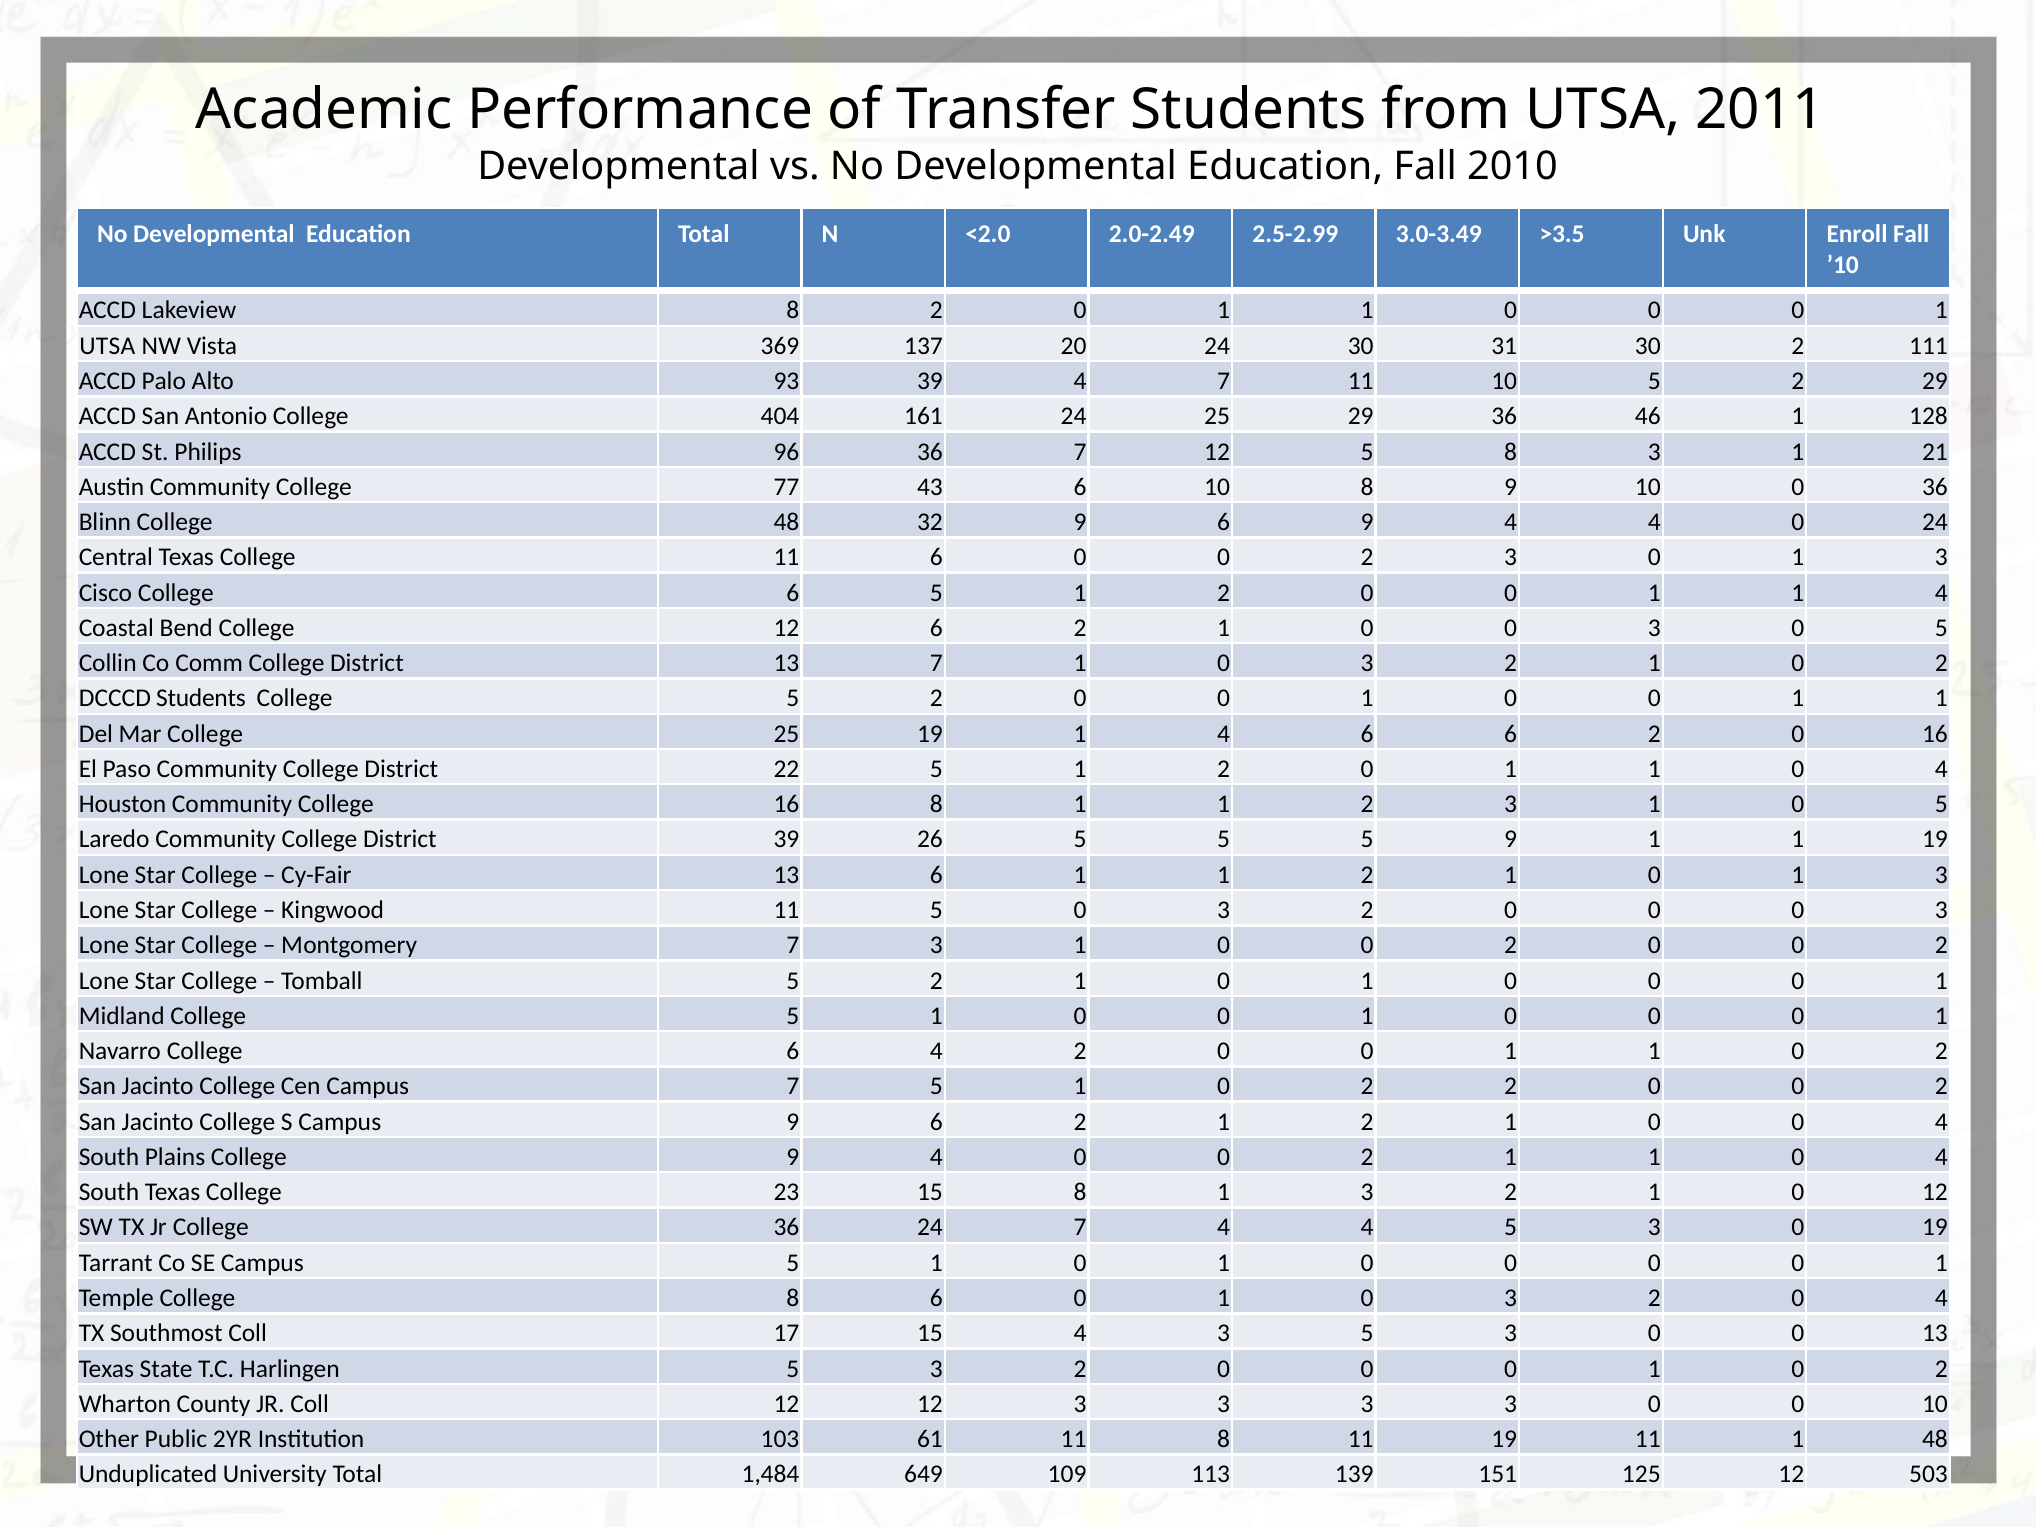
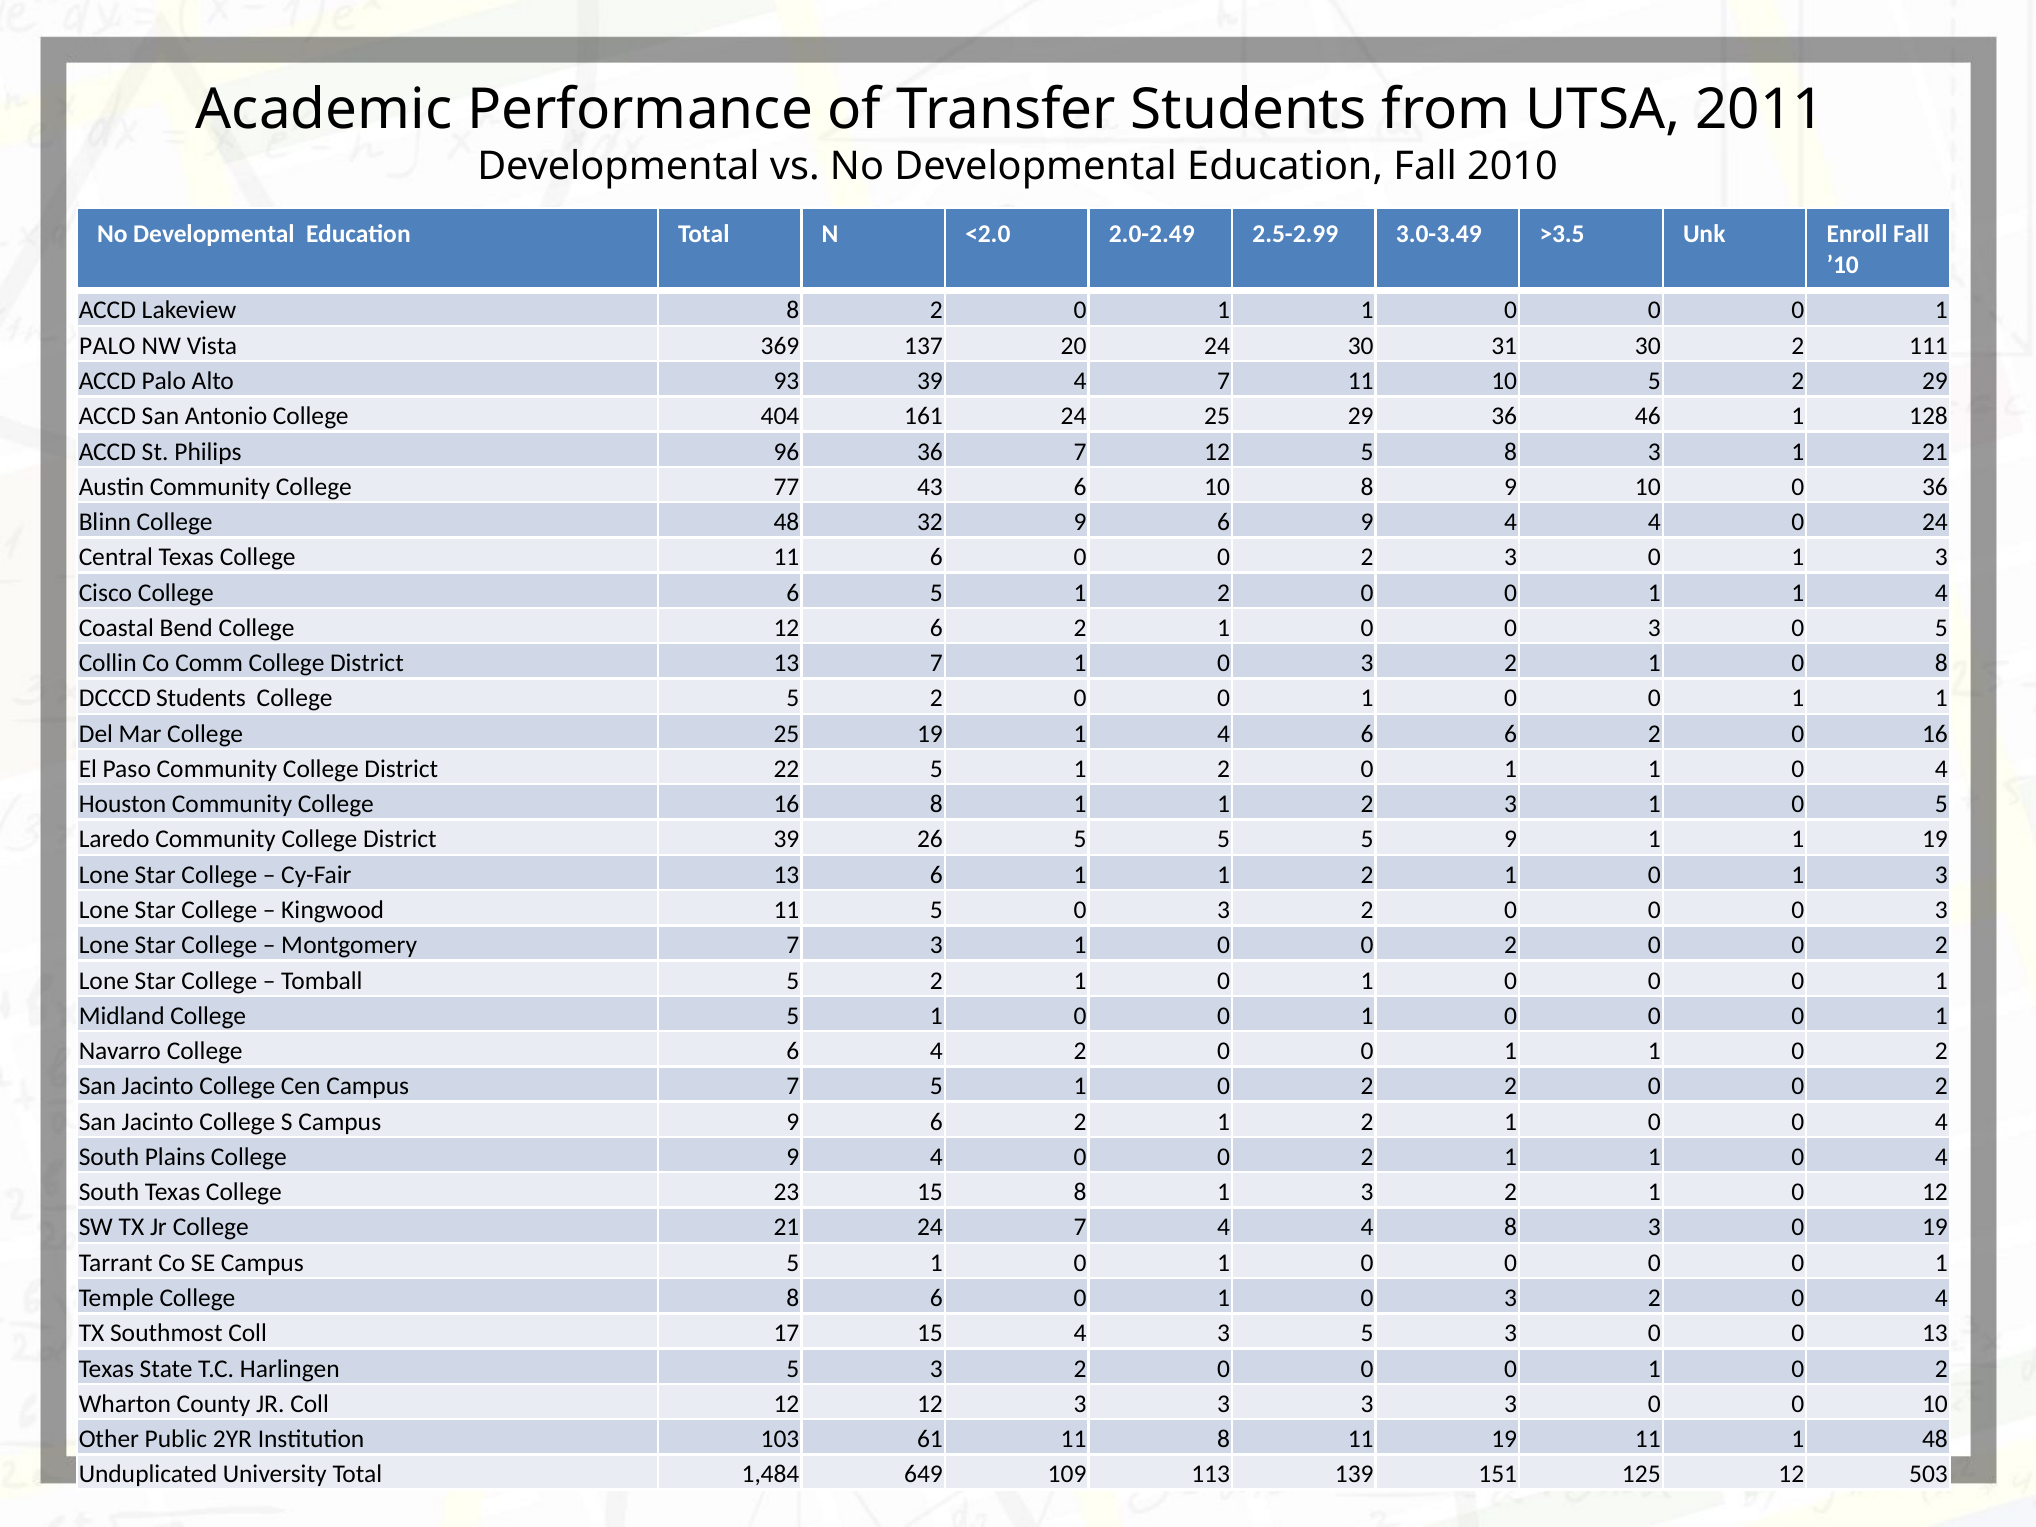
UTSA: UTSA -> PALO (107, 346)
2 1 0 2: 2 -> 8 (1941, 663)
College 36: 36 -> 21 (786, 1228)
4 5: 5 -> 8 (1511, 1228)
